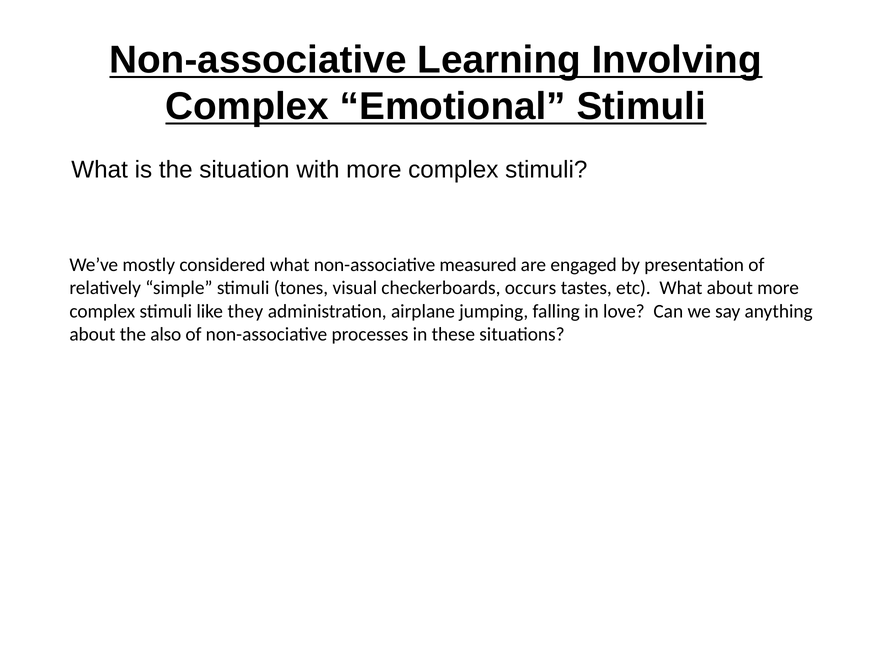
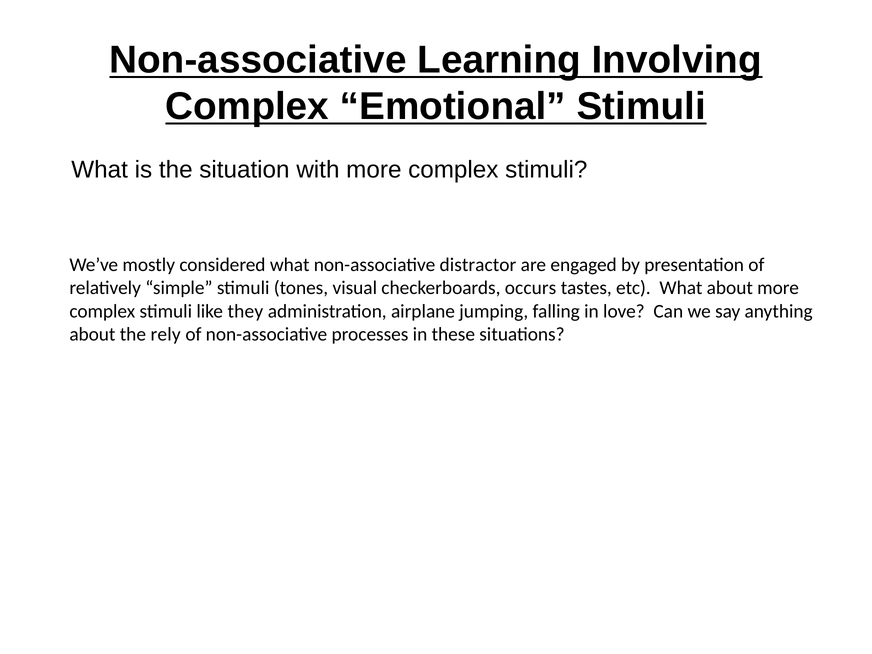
measured: measured -> distractor (478, 265)
also: also -> rely (166, 334)
